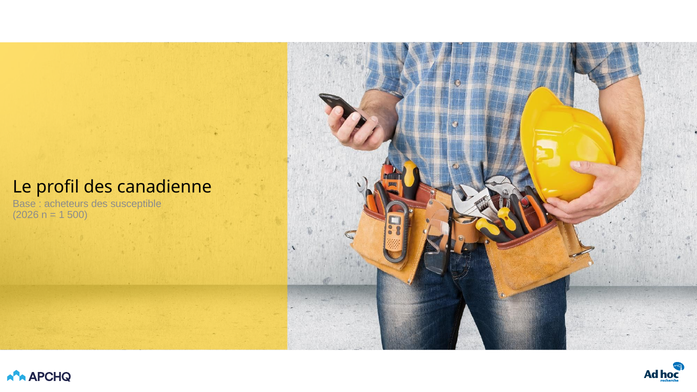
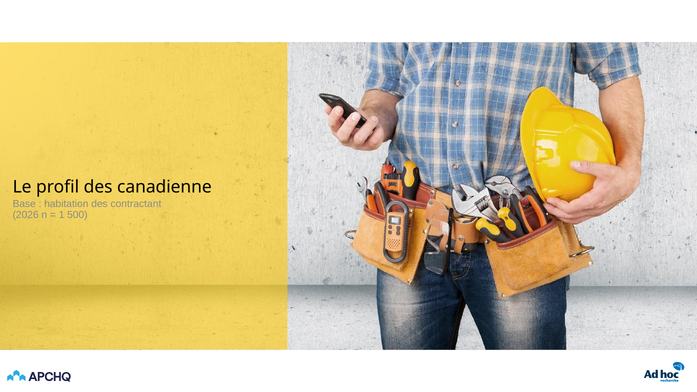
acheteurs: acheteurs -> habitation (66, 204)
susceptible: susceptible -> contractant (136, 204)
